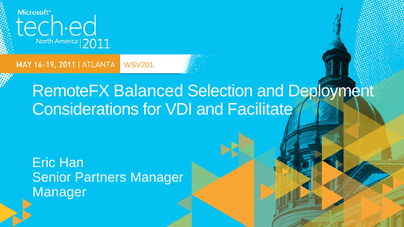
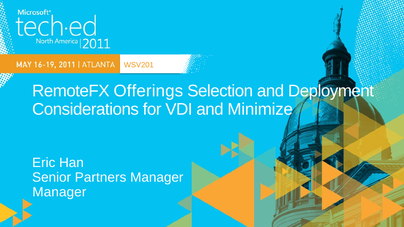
Balanced: Balanced -> Offerings (148, 91)
Facilitate: Facilitate -> Minimize (260, 109)
